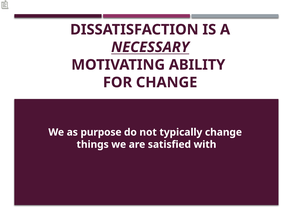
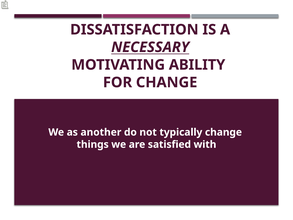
purpose: purpose -> another (101, 132)
